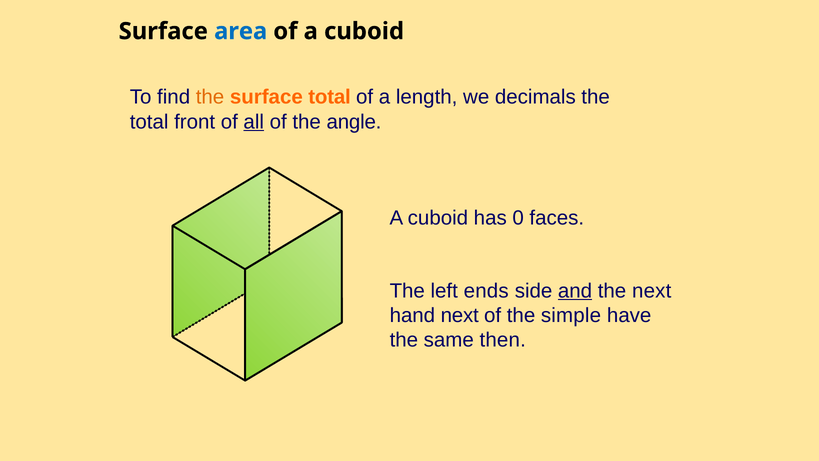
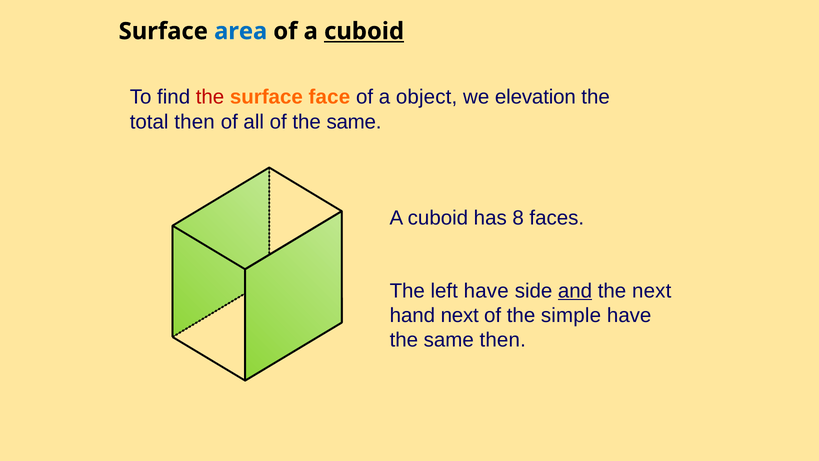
cuboid underline: none -> present (364, 31)
the colour: orange -> red (210, 97)
surface total: total -> face (329, 97)
length: length -> object (427, 97)
decimals: decimals -> elevation (535, 97)
total front: front -> then (195, 122)
all underline: present -> none (254, 122)
of the angle: angle -> same (354, 122)
0: 0 -> 8 (518, 218)
left ends: ends -> have (486, 291)
